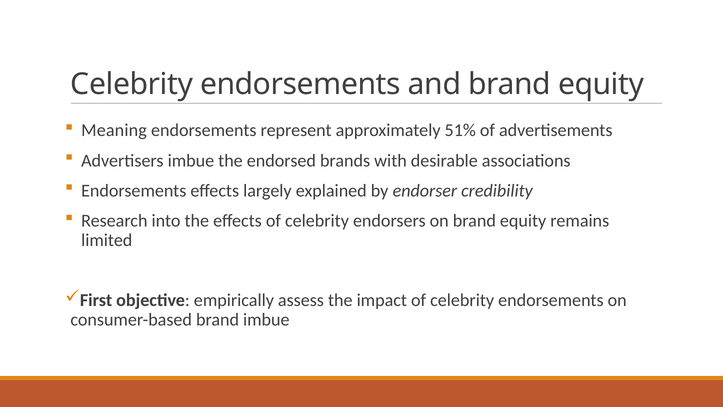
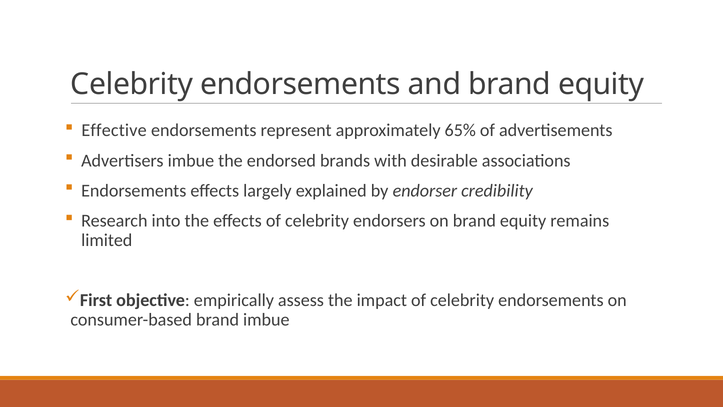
Meaning: Meaning -> Effective (114, 130)
51%: 51% -> 65% (460, 130)
